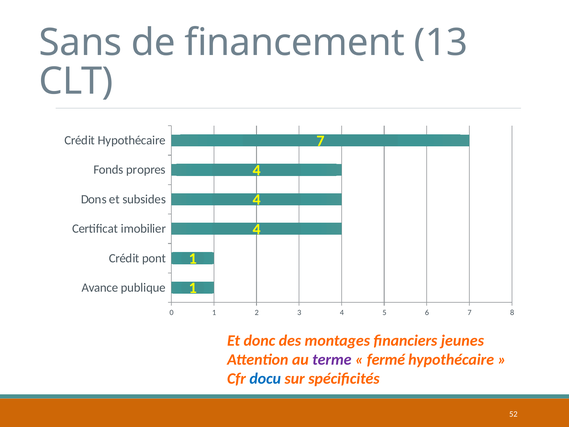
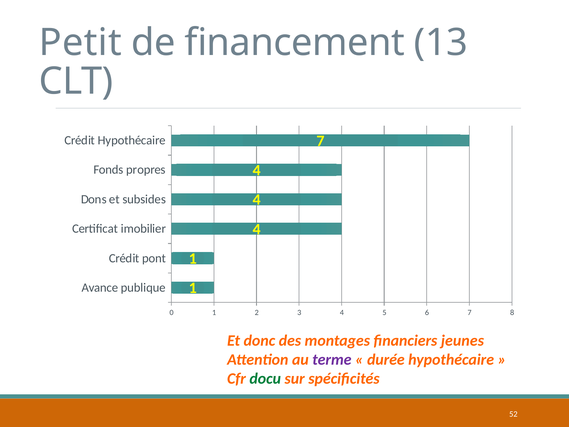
Sans: Sans -> Petit (80, 43)
fermé: fermé -> durée (386, 360)
docu colour: blue -> green (265, 379)
